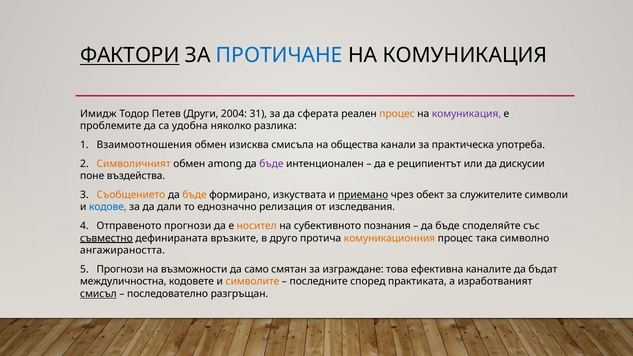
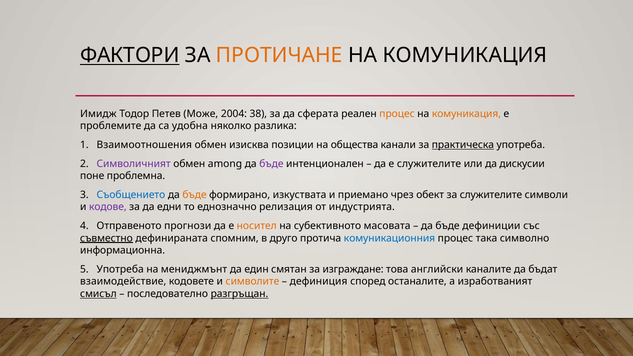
ПРОТИЧАНЕ colour: blue -> orange (279, 55)
Други: Други -> Може (201, 114)
31: 31 -> 38 (258, 114)
комуникация colour: purple -> orange (466, 114)
смисъла: смисъла -> позиции (293, 145)
практическа underline: none -> present (463, 145)
Символичният colour: orange -> purple (134, 164)
е реципиентът: реципиентът -> служителите (429, 164)
въздейства: въздейства -> проблемна (136, 176)
Съобщението colour: orange -> blue (131, 195)
приемано underline: present -> none (363, 195)
кодове colour: blue -> purple (108, 207)
дали: дали -> едни (169, 207)
изследвания: изследвания -> индустрията (362, 207)
познания: познания -> масовата (387, 226)
споделяйте: споделяйте -> дефиниции (491, 226)
връзките: връзките -> спомним (235, 238)
комуникационния colour: orange -> blue (389, 238)
ангажираността: ангажираността -> информационна (123, 250)
5 Прогнози: Прогнози -> Употреба (120, 269)
възможности: възможности -> мениджмънт (194, 269)
само: само -> един (257, 269)
ефективна: ефективна -> английски (437, 269)
междуличностна: междуличностна -> взаимодействие (123, 282)
последните: последните -> дефиниция (319, 282)
практиката: практиката -> останалите (417, 282)
разгръщан underline: none -> present (239, 294)
